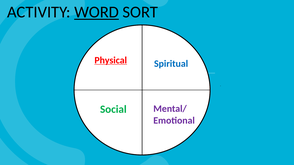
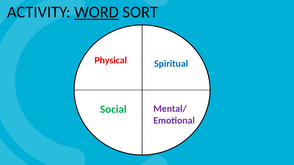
Physical underline: present -> none (111, 60)
